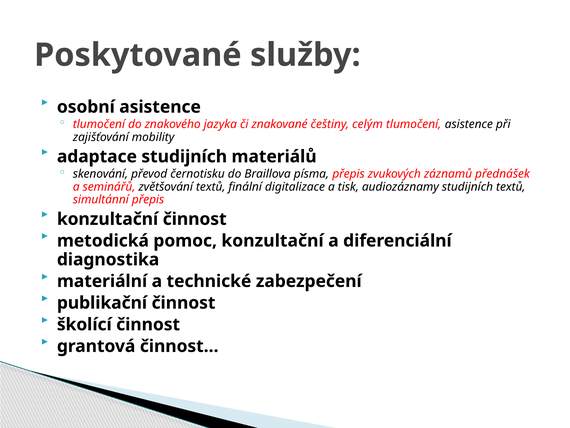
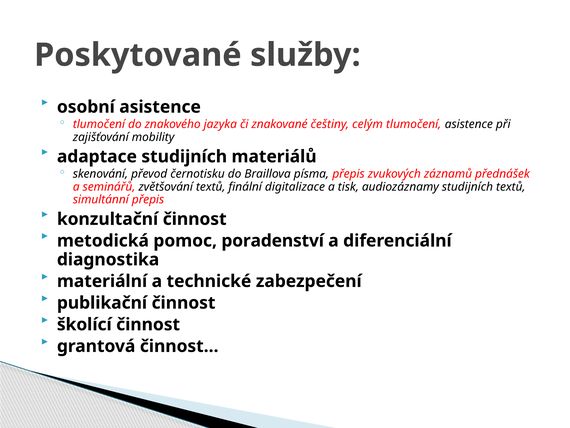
pomoc konzultační: konzultační -> poradenství (273, 240)
